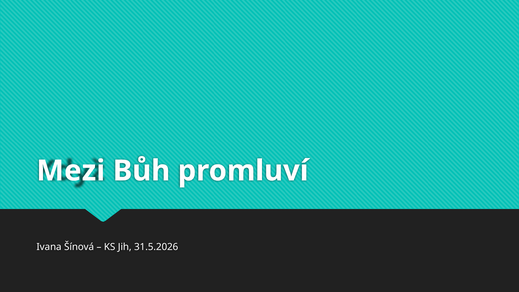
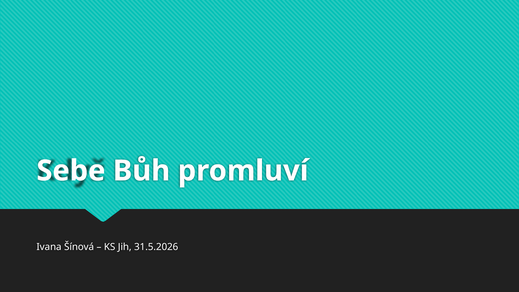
Mezi: Mezi -> Sebe (71, 171)
